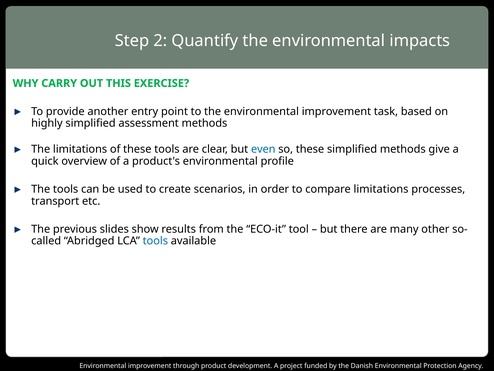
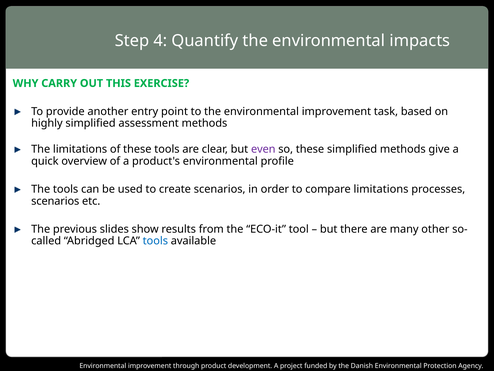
2: 2 -> 4 (160, 41)
even colour: blue -> purple (263, 149)
transport: transport -> scenarios (55, 201)
